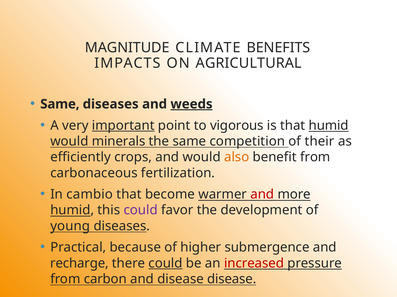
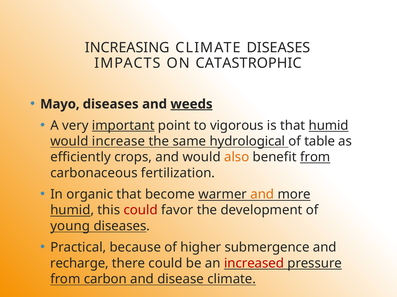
MAGNITUDE: MAGNITUDE -> INCREASING (127, 48)
CLIMATE BENEFITS: BENEFITS -> DISEASES (278, 48)
AGRICULTURAL: AGRICULTURAL -> CATASTROPHIC (249, 63)
Same: Same -> Mayo (60, 104)
minerals: minerals -> increase (118, 142)
competition: competition -> hydrological (247, 142)
their: their -> table (320, 142)
from underline: none -> present (315, 158)
cambio: cambio -> organic (90, 195)
and colour: red -> orange (262, 195)
could colour: purple -> red (141, 211)
could underline: present -> none (165, 264)
disease disease: disease -> climate (232, 280)
